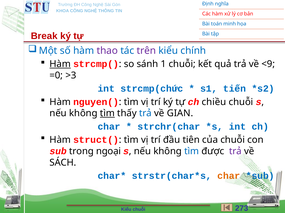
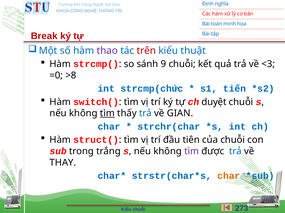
trên colour: purple -> red (146, 51)
chính: chính -> thuật (193, 51)
Hàm underline: present -> none (60, 64)
1: 1 -> 9 (163, 64)
<9: <9 -> <3 (268, 64)
>3: >3 -> >8 (71, 76)
nguyen(: nguyen( -> switch( (96, 102)
chiều: chiều -> duyệt (214, 102)
ngoại: ngoại -> trắng (108, 152)
tìm colour: blue -> purple (192, 152)
trả colour: purple -> blue (235, 152)
SÁCH: SÁCH -> THAY (63, 163)
